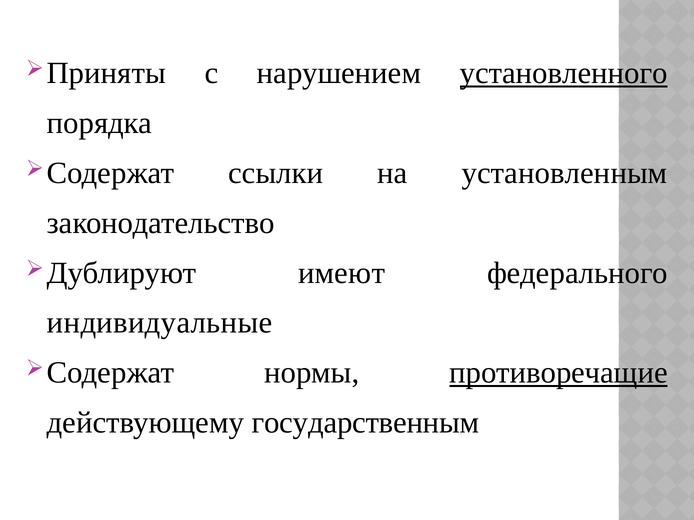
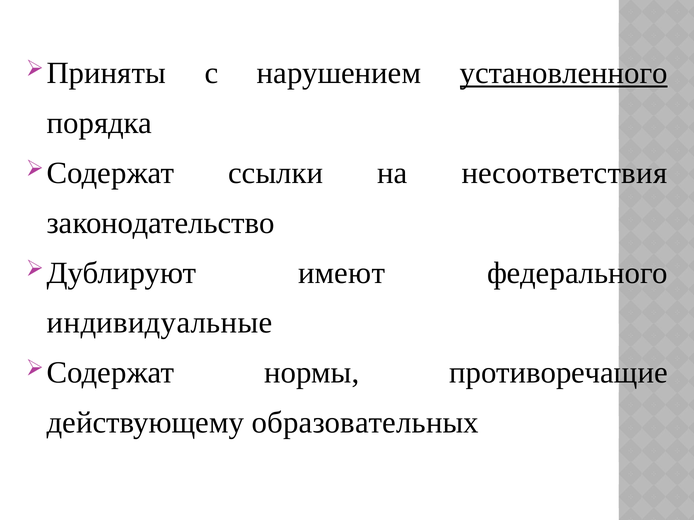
установленным: установленным -> несоответствия (564, 173)
противоречащие underline: present -> none (559, 373)
государственным: государственным -> образовательных (365, 423)
